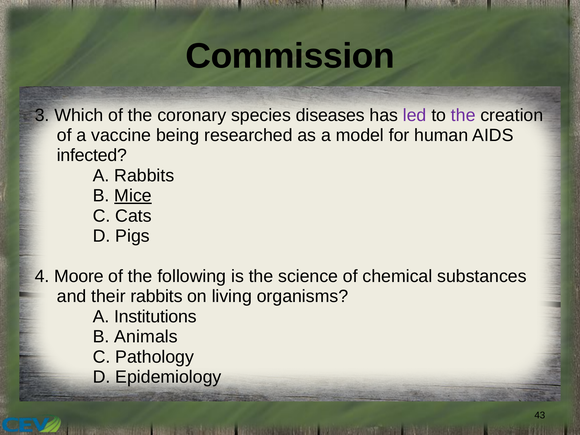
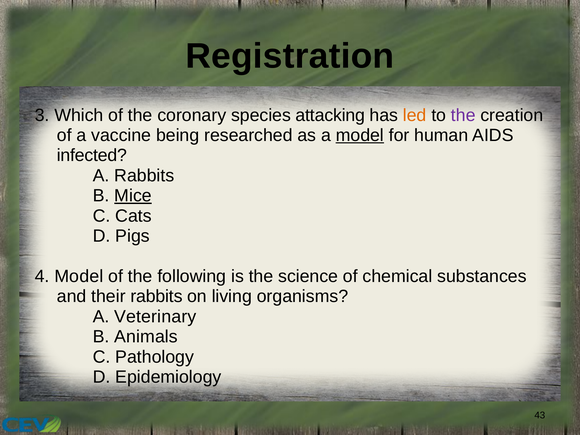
Commission: Commission -> Registration (290, 56)
diseases: diseases -> attacking (330, 115)
led colour: purple -> orange (415, 115)
model underline: none -> present (360, 135)
4 Moore: Moore -> Model (79, 276)
Institutions: Institutions -> Veterinary (155, 317)
